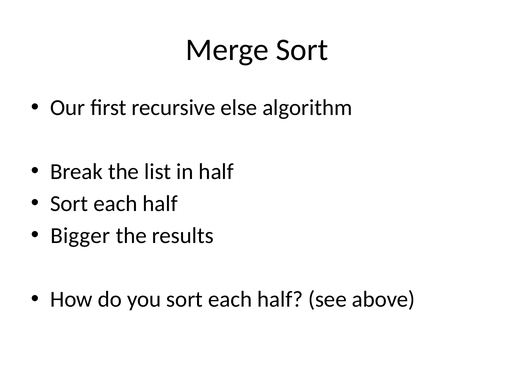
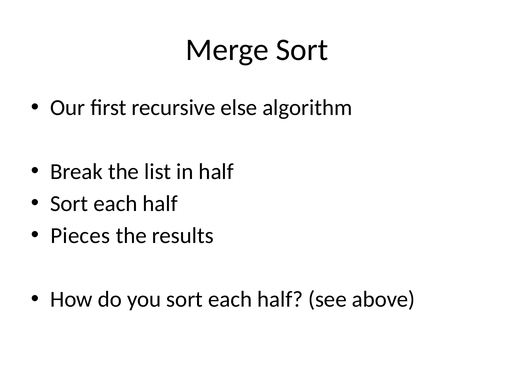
Bigger: Bigger -> Pieces (80, 236)
